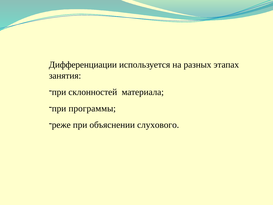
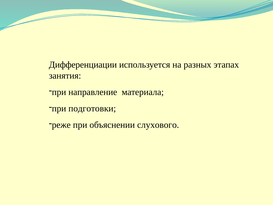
склонностей: склонностей -> направление (93, 92)
программы: программы -> подготовки (92, 108)
